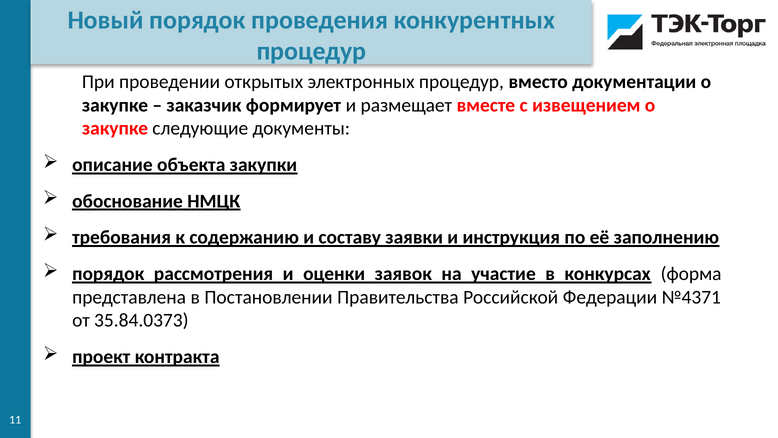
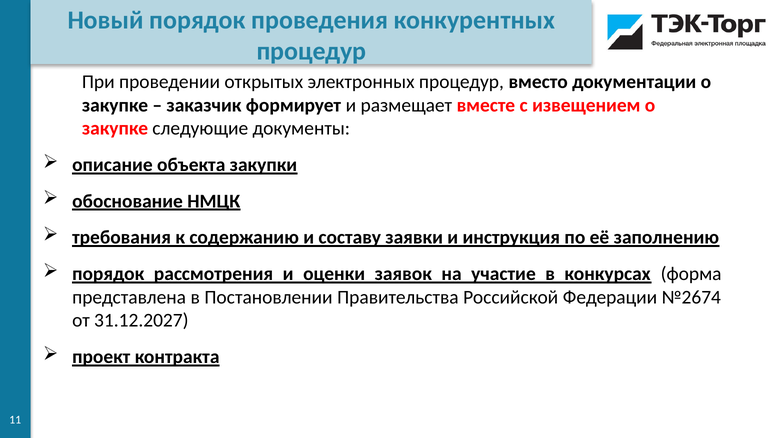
№4371: №4371 -> №2674 (691, 297)
35.84.0373: 35.84.0373 -> 31.12.2027 (141, 320)
